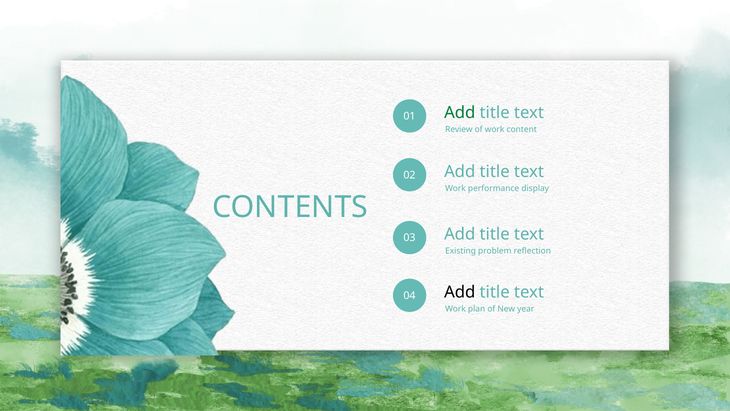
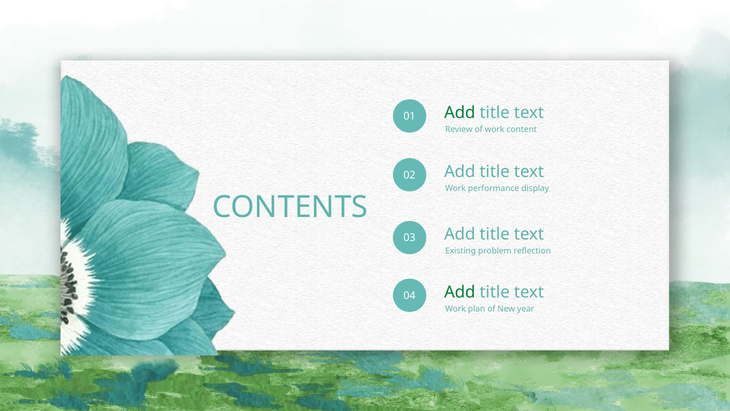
Add colour: black -> green (460, 292)
